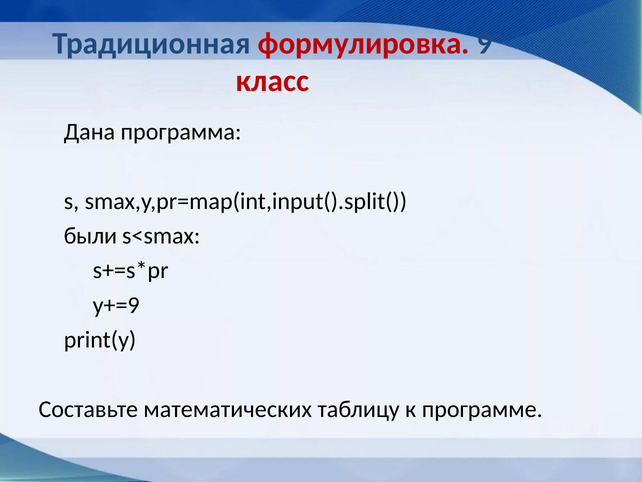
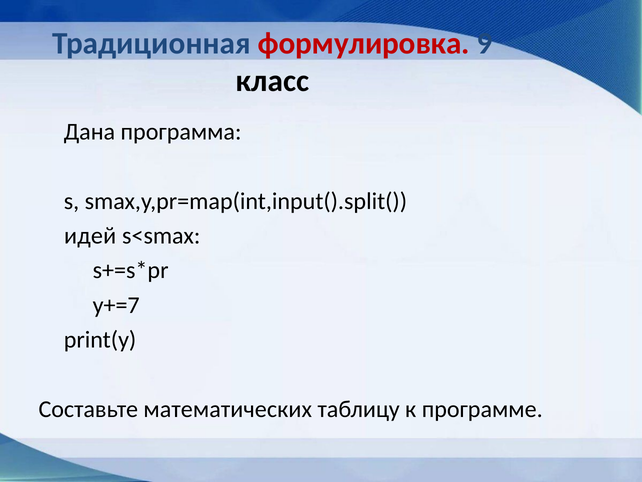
класс colour: red -> black (273, 81)
были: были -> идей (90, 236)
y+=9: y+=9 -> y+=7 (116, 305)
